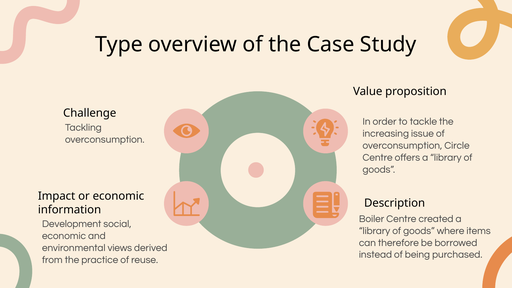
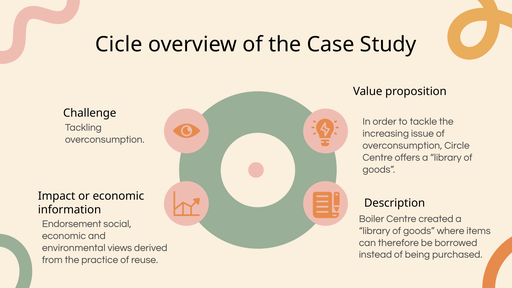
Type: Type -> Cicle (119, 44)
Development: Development -> Endorsement (72, 224)
